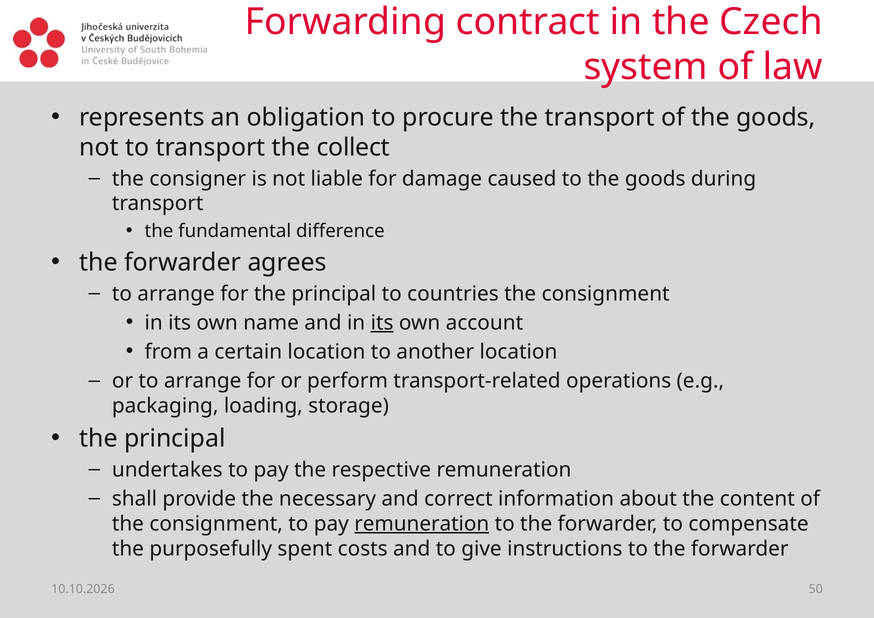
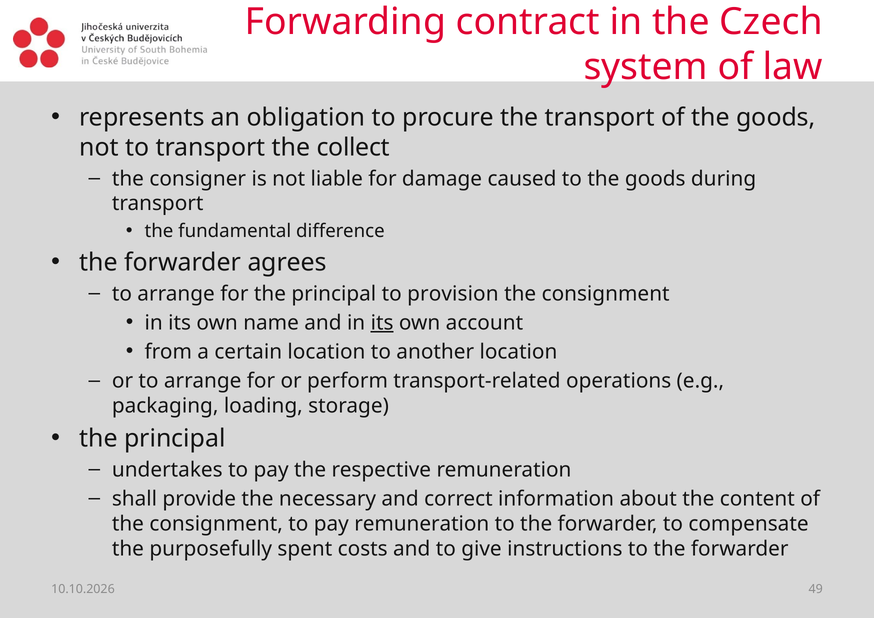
countries: countries -> provision (453, 294)
remuneration underline: present -> none (422, 524)
50: 50 -> 49 (816, 589)
